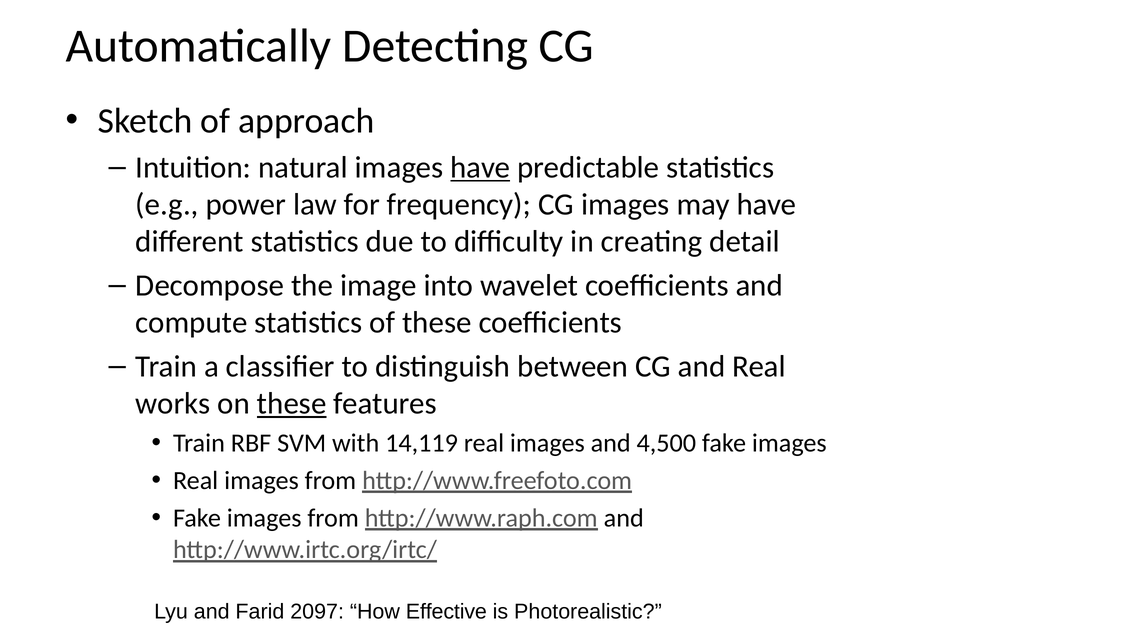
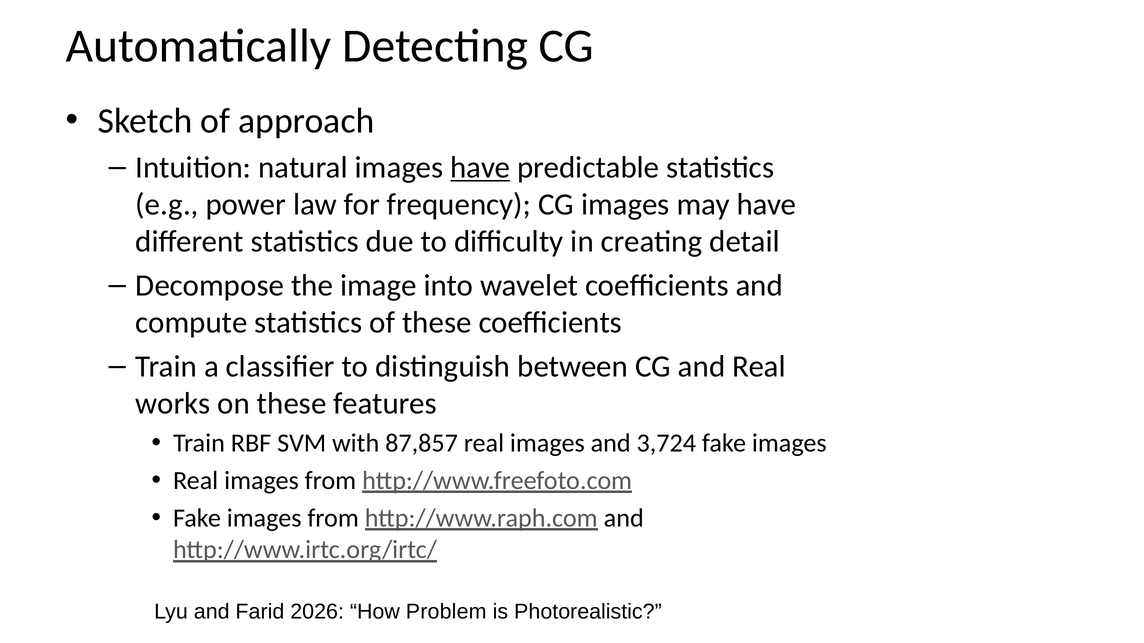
these underline: present -> none (292, 404)
14,119: 14,119 -> 87,857 (422, 444)
4,500: 4,500 -> 3,724 (666, 444)
2097: 2097 -> 2026 (317, 612)
Effective: Effective -> Problem (446, 612)
